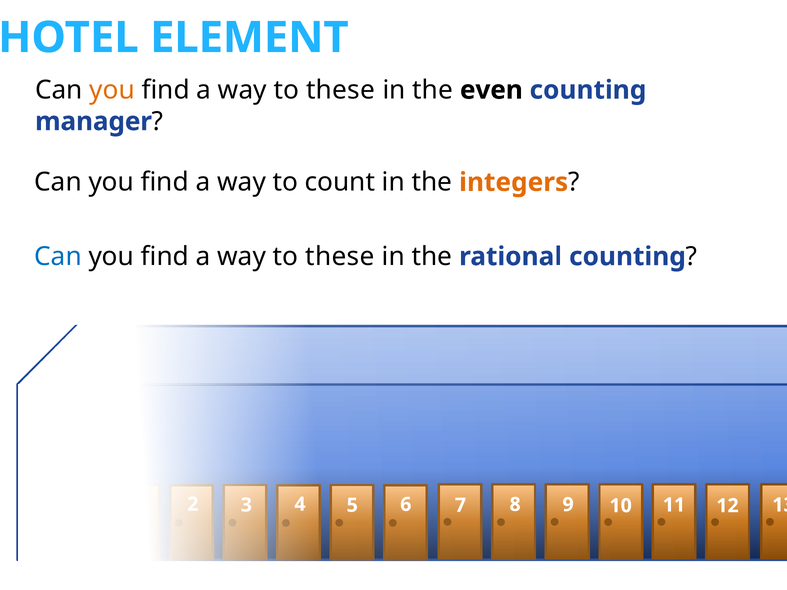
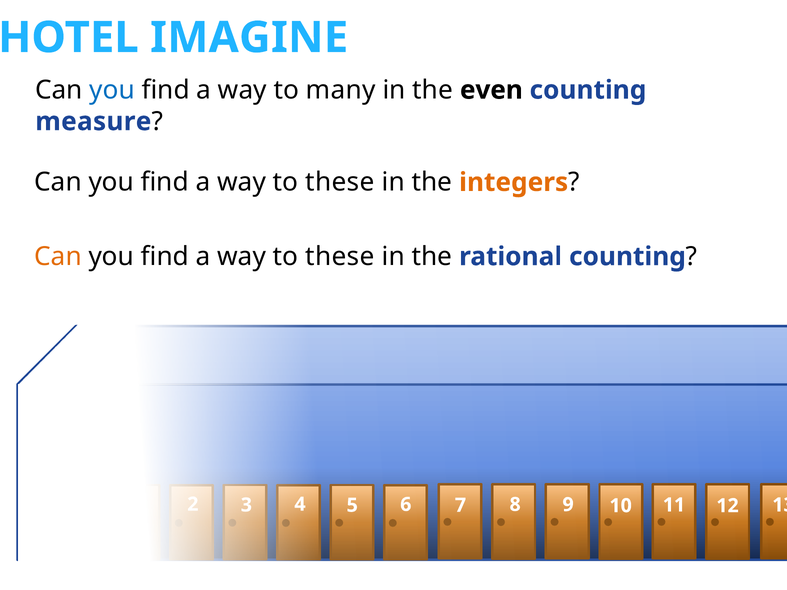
ELEMENT: ELEMENT -> IMAGINE (249, 38)
you colour: orange -> blue (112, 90)
these: these -> many (341, 90)
manager: manager -> measure (93, 122)
count: count -> these (340, 182)
Can colour: blue -> orange (58, 257)
